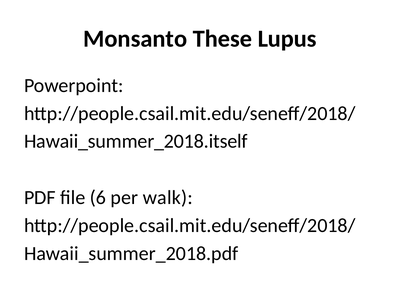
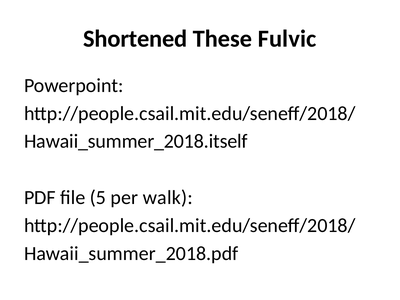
Monsanto: Monsanto -> Shortened (135, 39)
Lupus: Lupus -> Fulvic (287, 39)
6: 6 -> 5 (98, 197)
